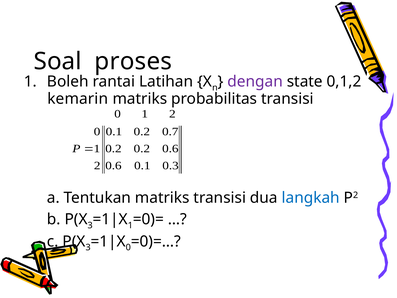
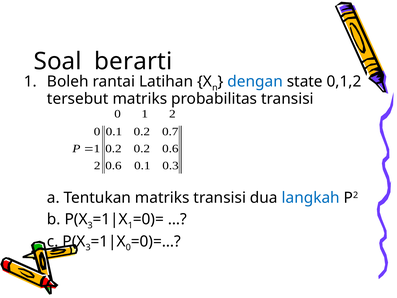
proses: proses -> berarti (133, 61)
dengan colour: purple -> blue (255, 82)
kemarin: kemarin -> tersebut (78, 99)
